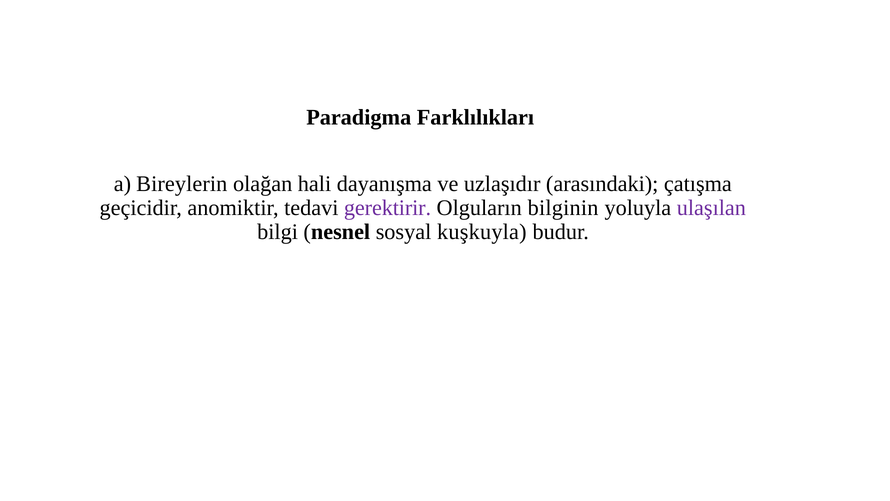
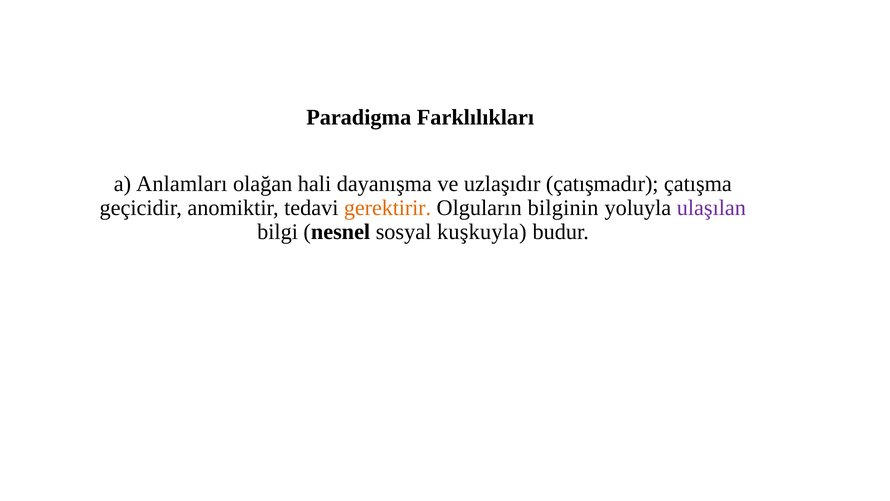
Bireylerin: Bireylerin -> Anlamları (182, 184)
arasındaki: arasındaki -> çatışmadır (602, 184)
gerektirir colour: purple -> orange (388, 208)
